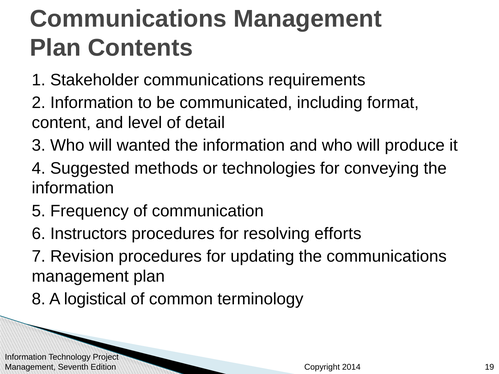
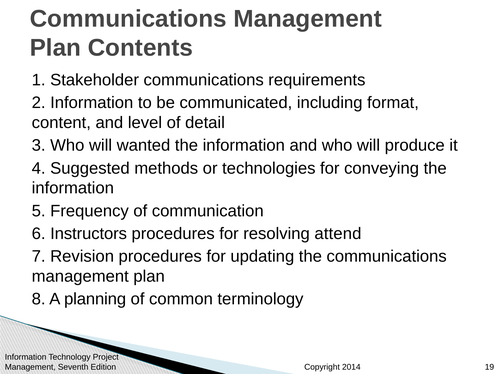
efforts: efforts -> attend (338, 234)
logistical: logistical -> planning (95, 299)
